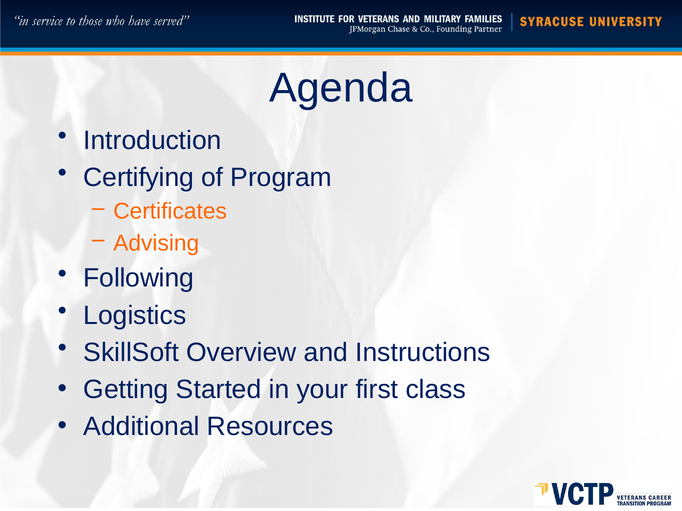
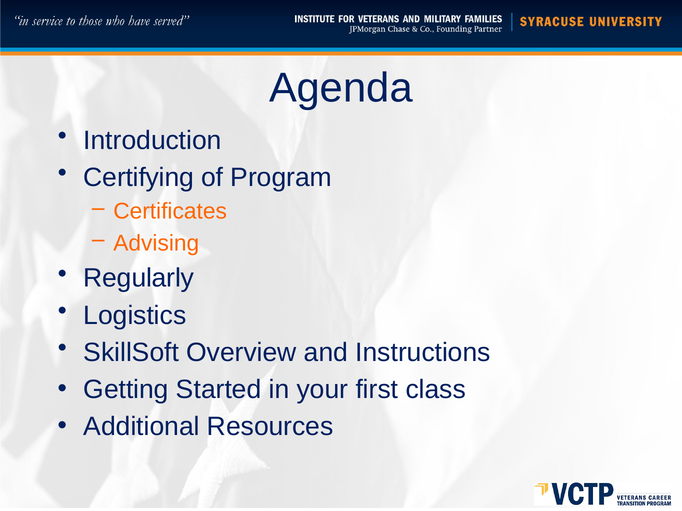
Following: Following -> Regularly (139, 278)
